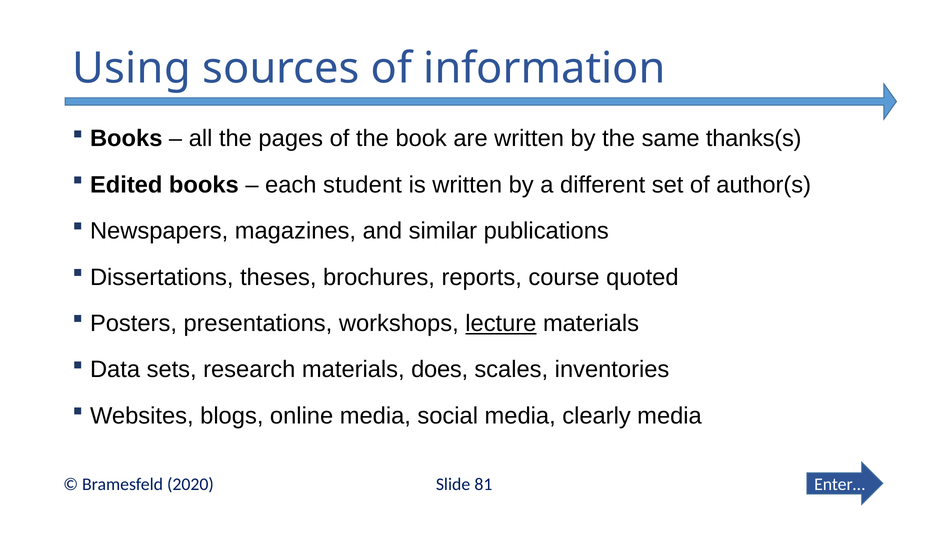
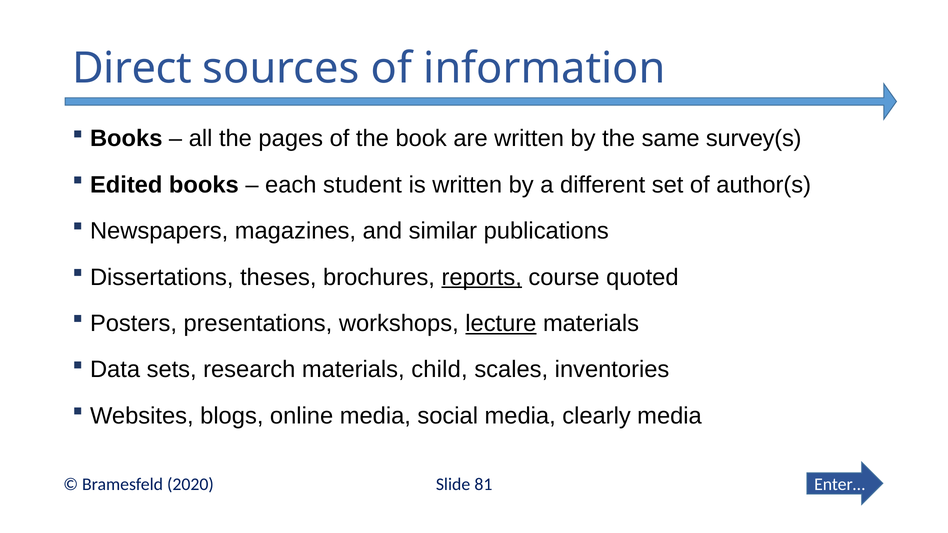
Using: Using -> Direct (132, 69)
thanks(s: thanks(s -> survey(s (754, 139)
reports underline: none -> present (482, 277)
does: does -> child (439, 370)
